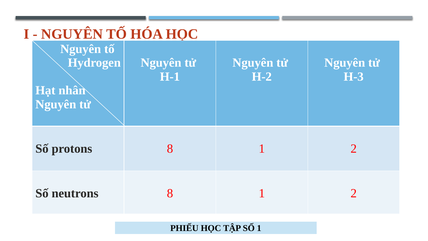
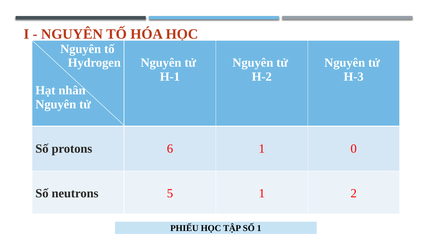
8: 8 -> 6 (170, 148)
2: 2 -> 0 (354, 148)
8: 8 -> 5 (170, 193)
